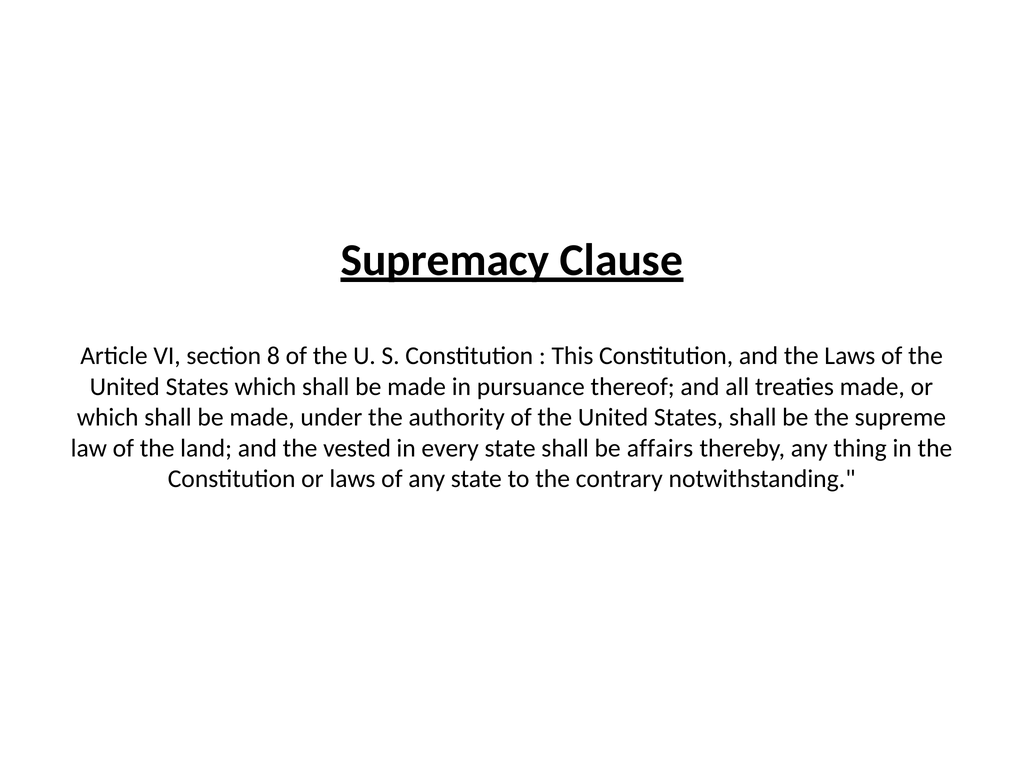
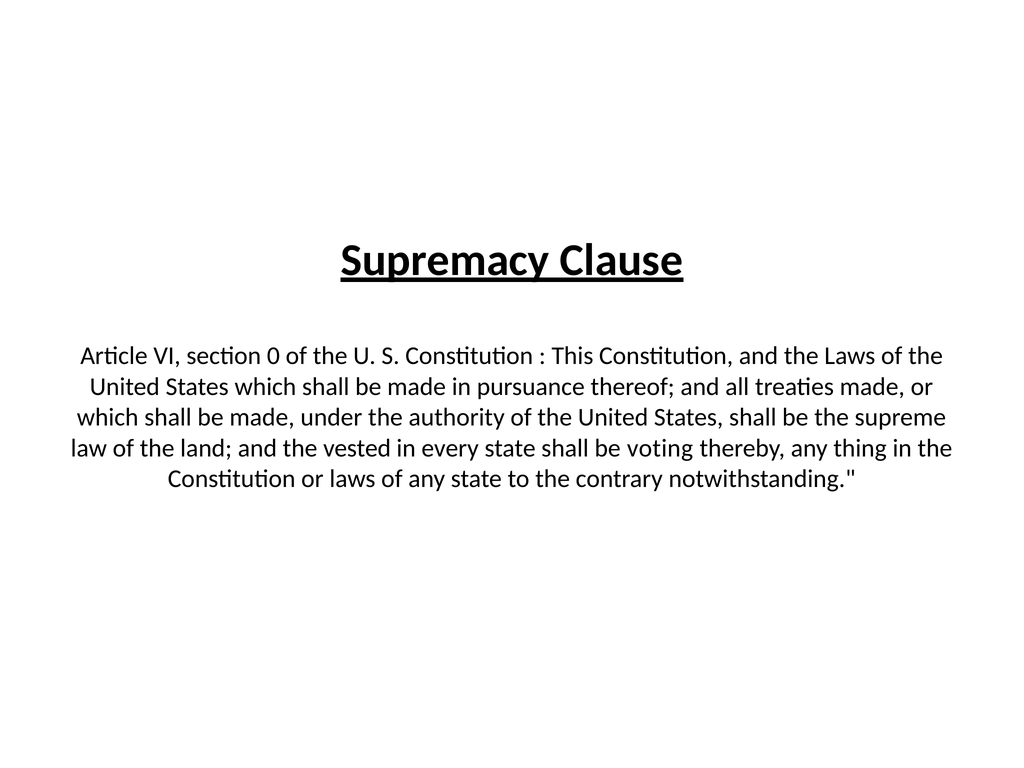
8: 8 -> 0 (273, 356)
affairs: affairs -> voting (660, 448)
